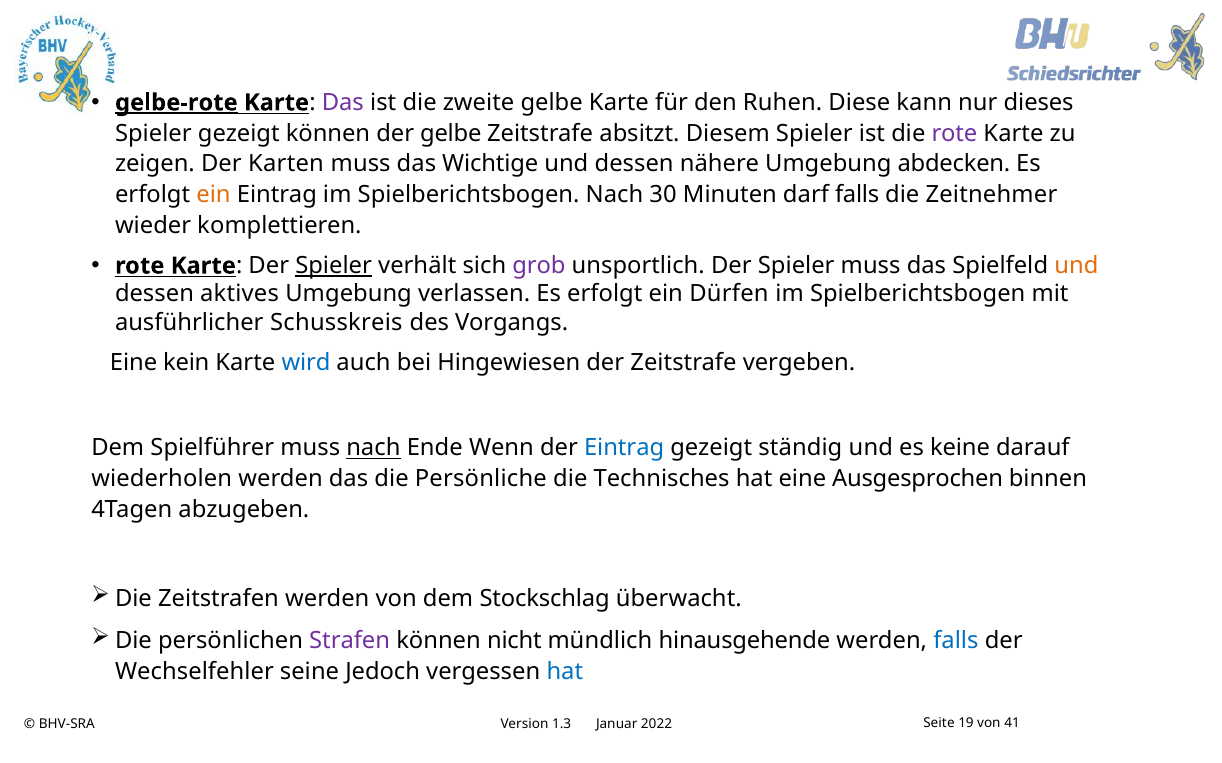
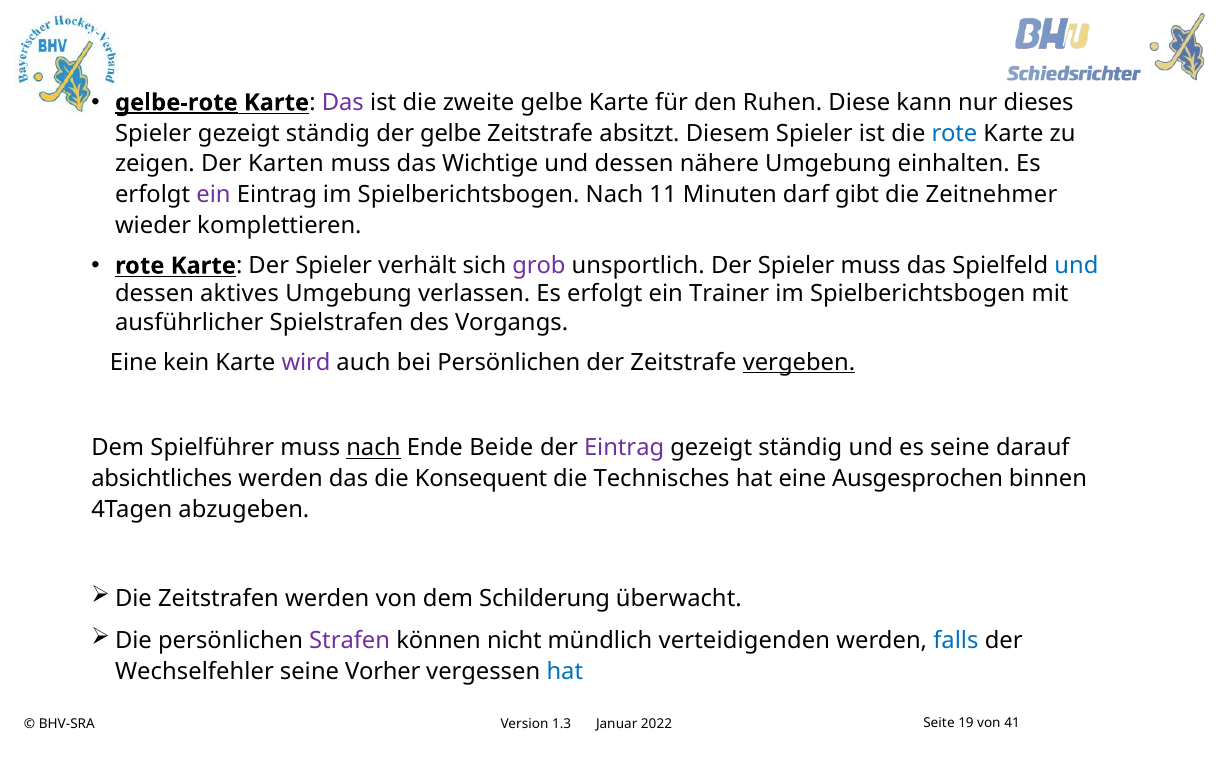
Spieler gezeigt können: können -> ständig (328, 134)
rote colour: purple -> blue (954, 134)
abdecken: abdecken -> einhalten (954, 164)
ein colour: orange -> purple (214, 195)
30: 30 -> 11 (663, 195)
darf falls: falls -> gibt (857, 195)
Spieler underline: present -> none (334, 266)
und colour: orange -> blue (1076, 266)
Dürfen: Dürfen -> Trainer (729, 294)
Schusskreis: Schusskreis -> Spielstrafen (336, 322)
wird colour: blue -> purple (306, 363)
bei Hingewiesen: Hingewiesen -> Persönlichen (509, 363)
vergeben underline: none -> present (799, 363)
Wenn: Wenn -> Beide (501, 449)
Eintrag colour: blue -> purple (624, 449)
es keine: keine -> seine (960, 449)
wiederholen: wiederholen -> absichtliches (162, 479)
Persönliche: Persönliche -> Konsequent (481, 479)
Stockschlag: Stockschlag -> Schilderung (545, 599)
hinausgehende: hinausgehende -> verteidigenden (744, 642)
Jedoch: Jedoch -> Vorher (383, 672)
